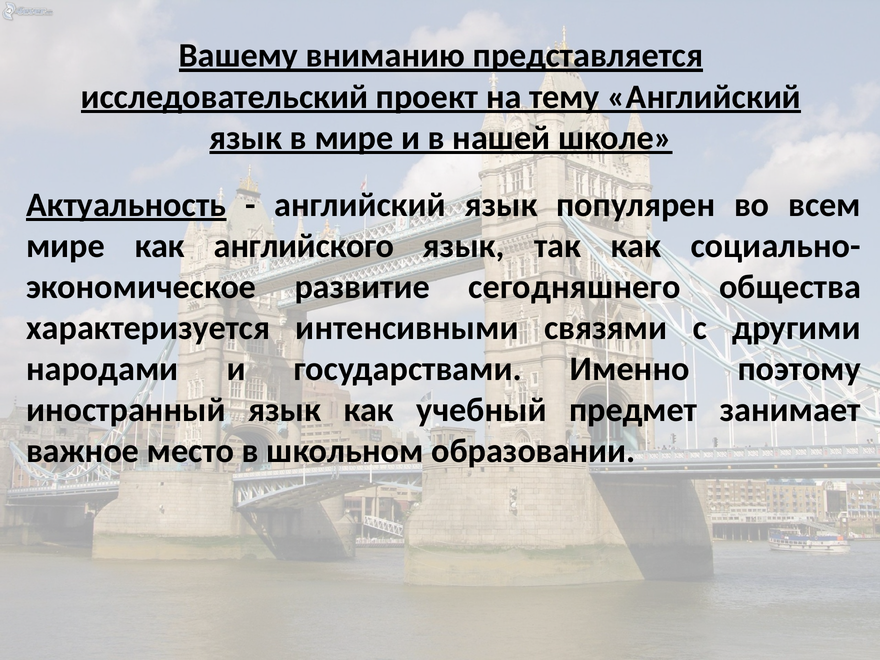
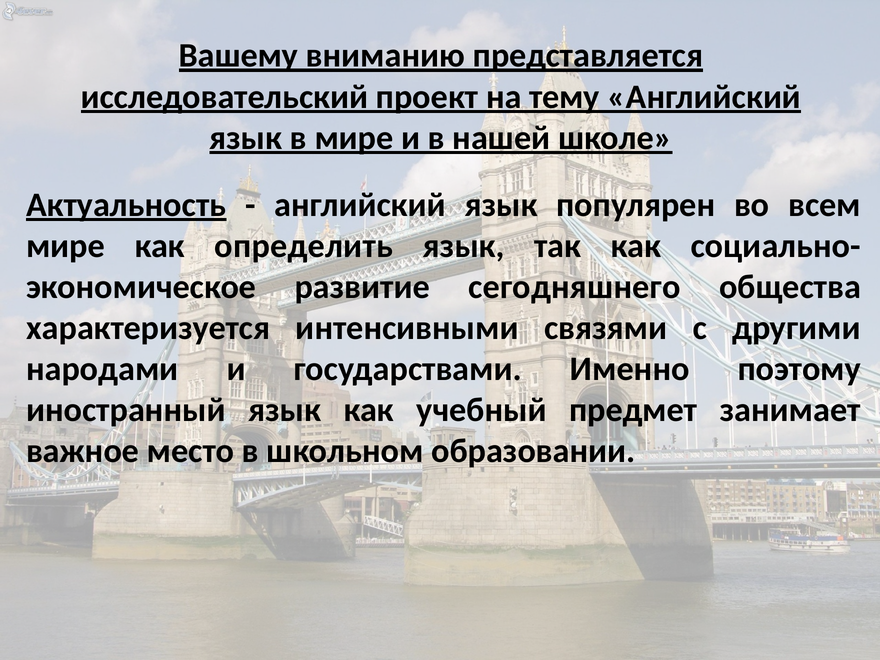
английского: английского -> определить (304, 246)
